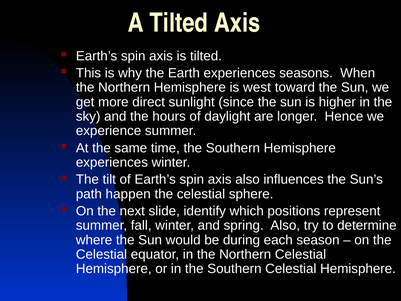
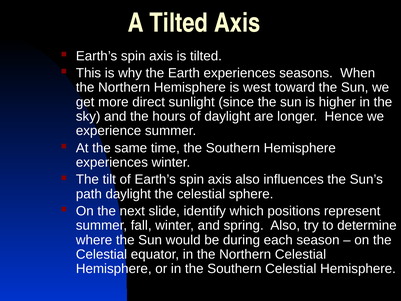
path happen: happen -> daylight (128, 194)
